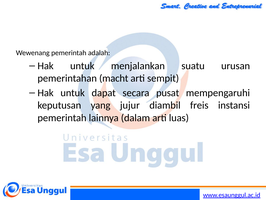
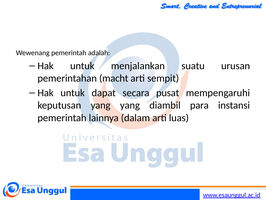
yang jujur: jujur -> yang (130, 105)
freis: freis -> para (199, 105)
